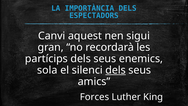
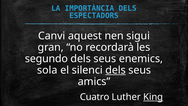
partícips: partícips -> segundo (46, 59)
Forces: Forces -> Cuatro (95, 97)
King underline: none -> present (153, 97)
